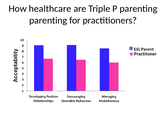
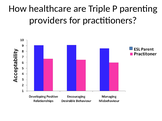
parenting: parenting -> providers (48, 20)
